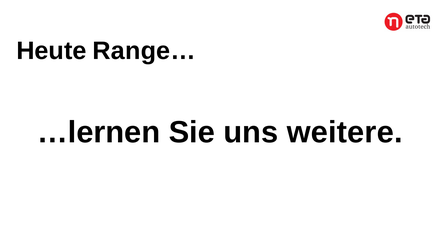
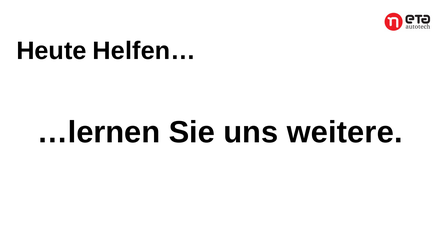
Range…: Range… -> Helfen… (144, 51)
